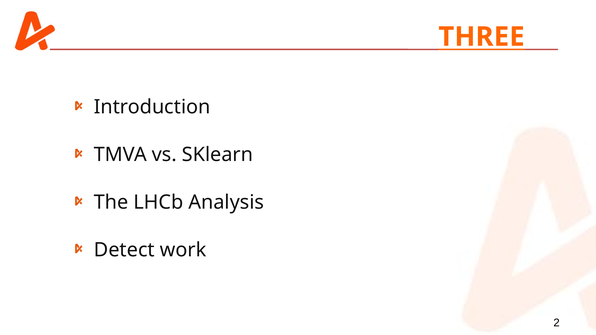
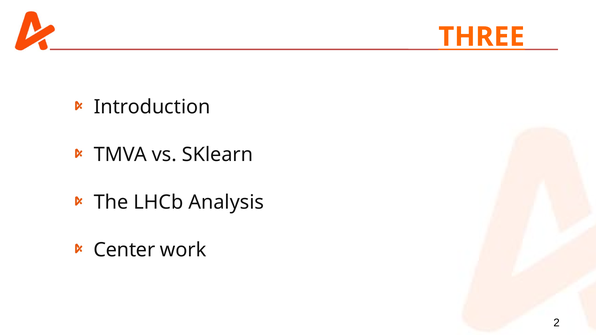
Detect: Detect -> Center (124, 250)
